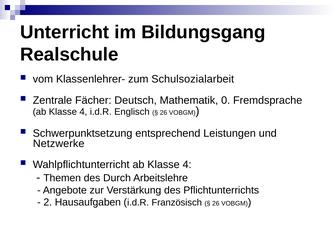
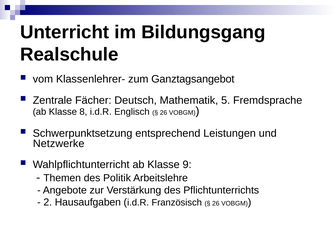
Schulsozialarbeit: Schulsozialarbeit -> Ganztagsangebot (193, 79)
0: 0 -> 5 (226, 100)
4: 4 -> 8 (83, 112)
Wahlpflichtunterricht ab Klasse 4: 4 -> 9 (187, 165)
Durch: Durch -> Politik (117, 178)
